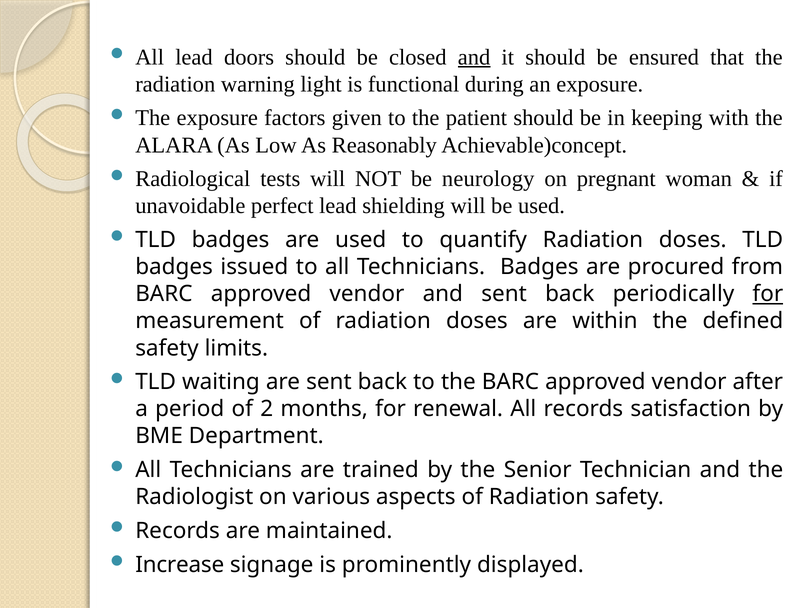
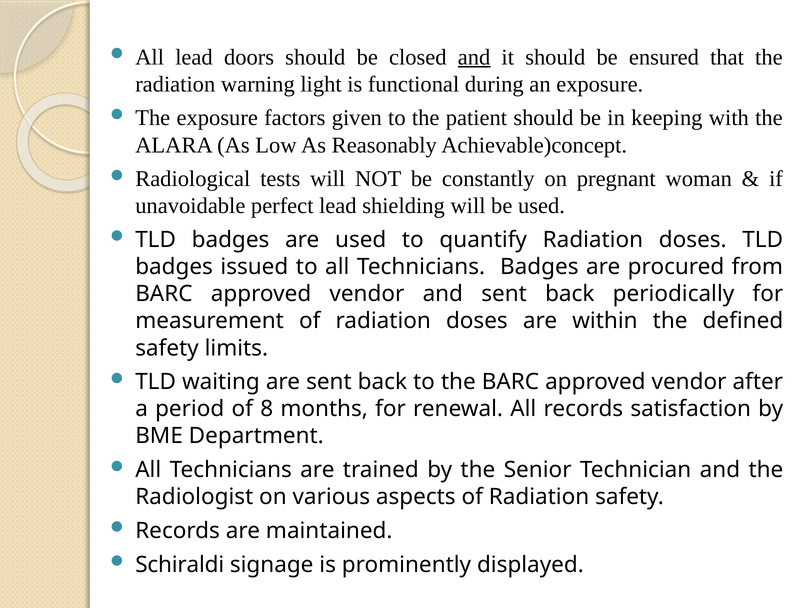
neurology: neurology -> constantly (488, 179)
for underline: present -> none (768, 294)
2: 2 -> 8 (267, 409)
Increase: Increase -> Schiraldi (180, 564)
